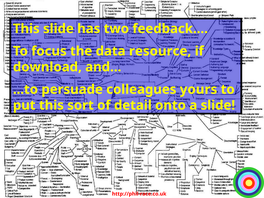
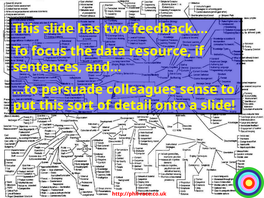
download: download -> sentences (47, 67)
yours: yours -> sense (199, 89)
